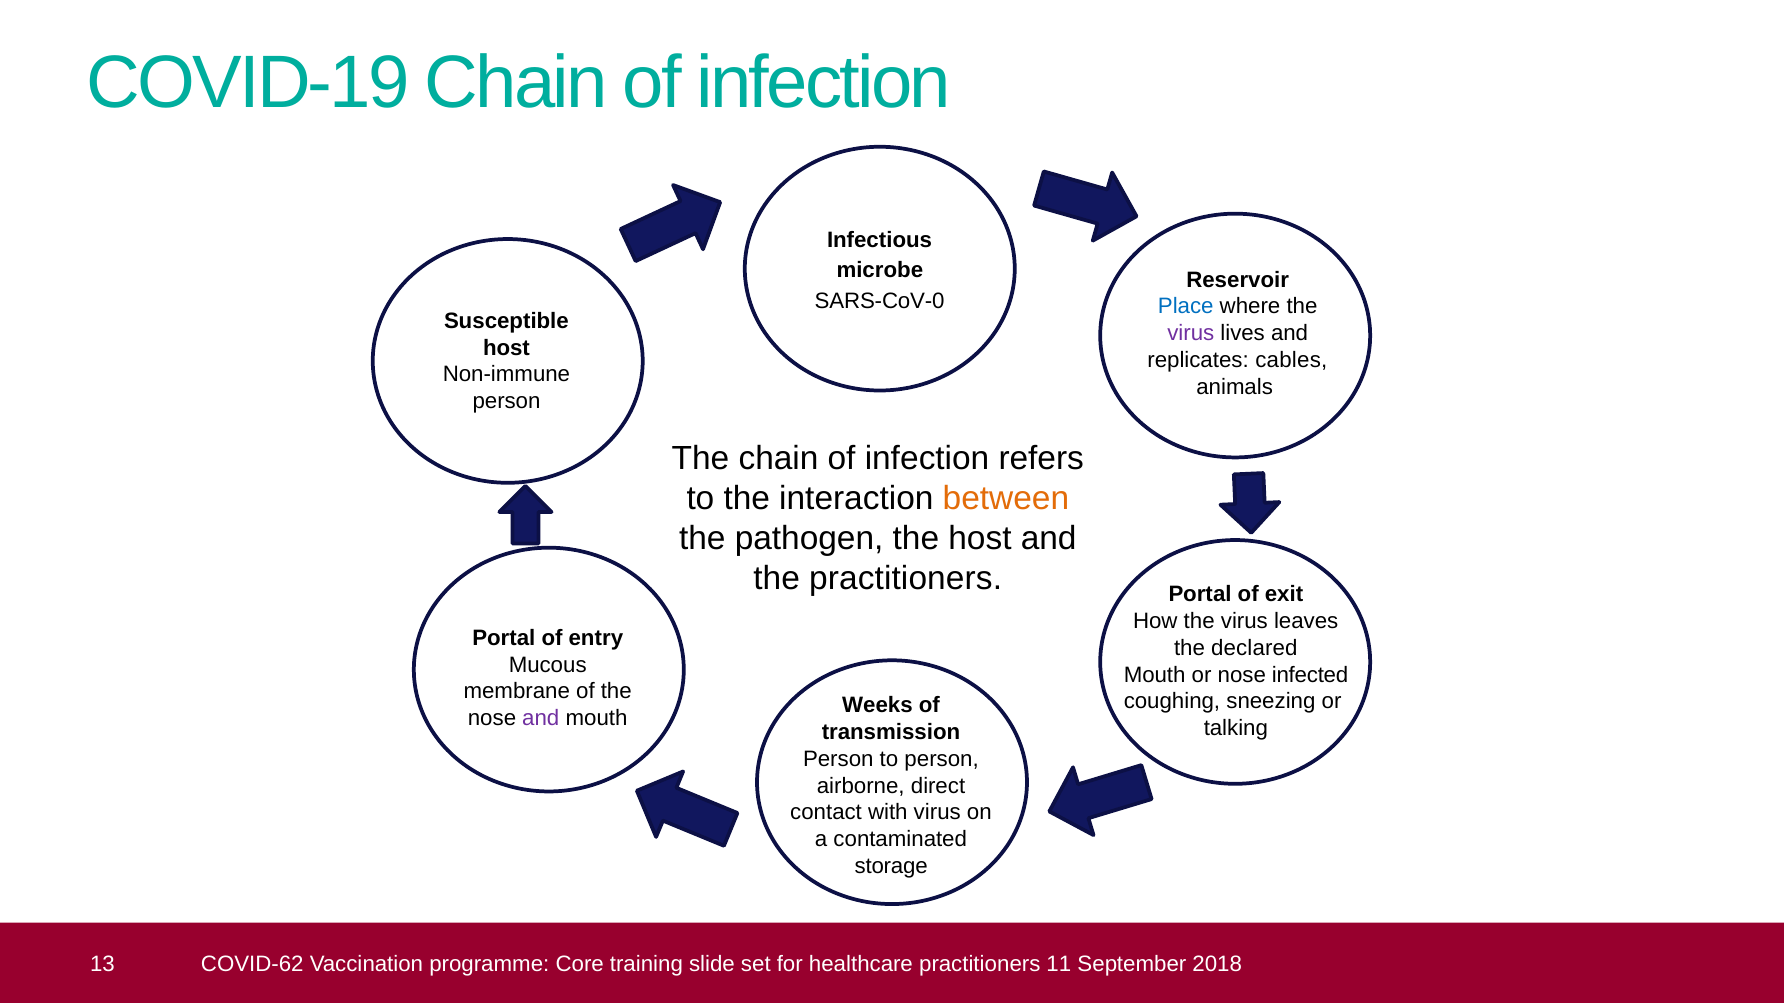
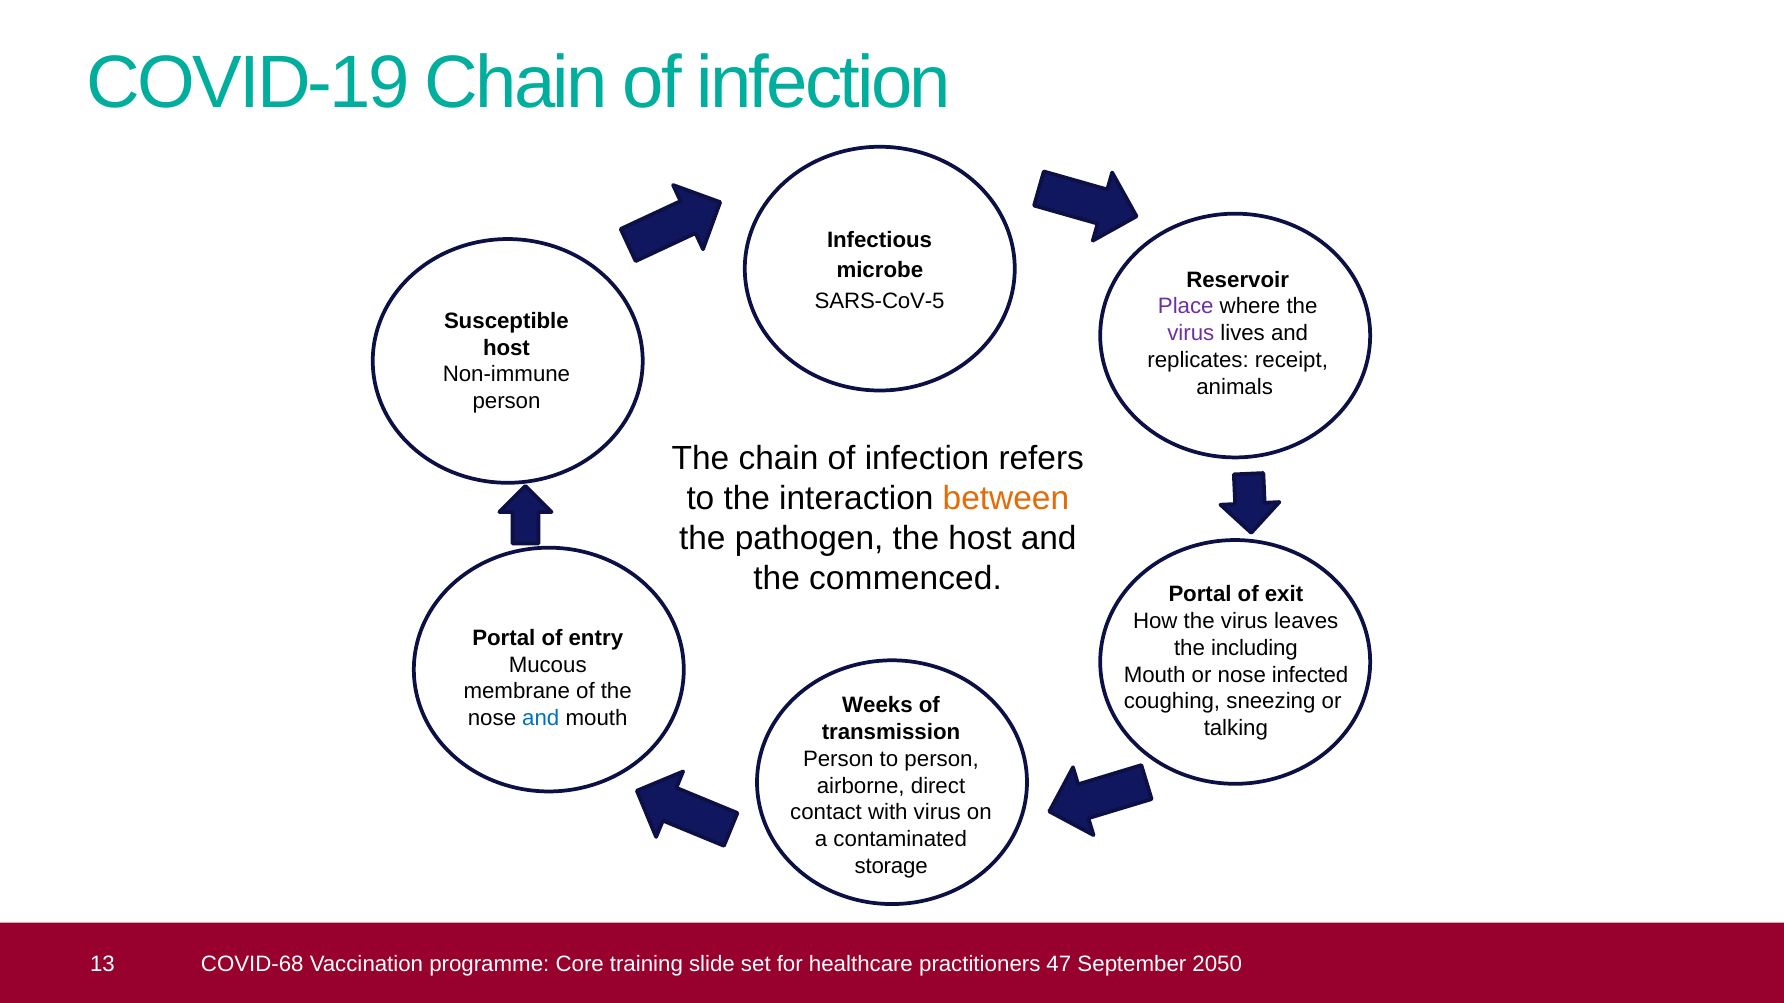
SARS-CoV-0: SARS-CoV-0 -> SARS-CoV-5 (880, 301)
Place colour: blue -> purple (1186, 307)
cables: cables -> receipt (1291, 360)
the practitioners: practitioners -> commenced (906, 579)
declared: declared -> including (1254, 648)
and colour: purple -> blue (541, 719)
COVID-62: COVID-62 -> COVID-68 (252, 965)
11: 11 -> 47 (1059, 965)
2018: 2018 -> 2050 (1217, 965)
